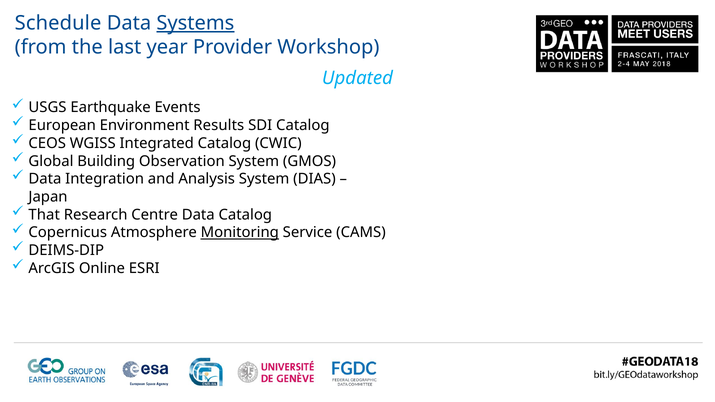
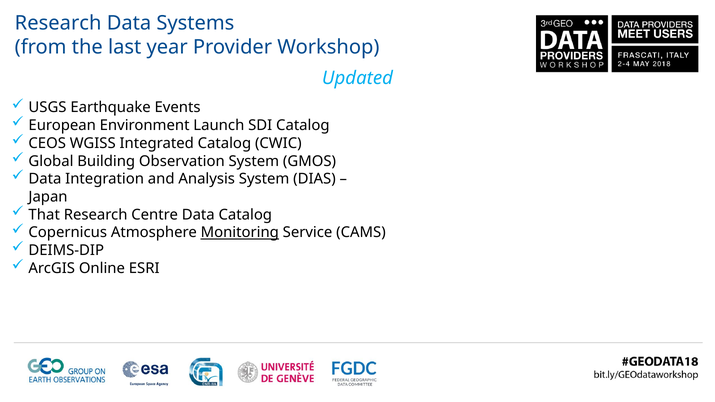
Schedule: Schedule -> Research (58, 23)
Systems underline: present -> none (195, 23)
Results: Results -> Launch (219, 125)
